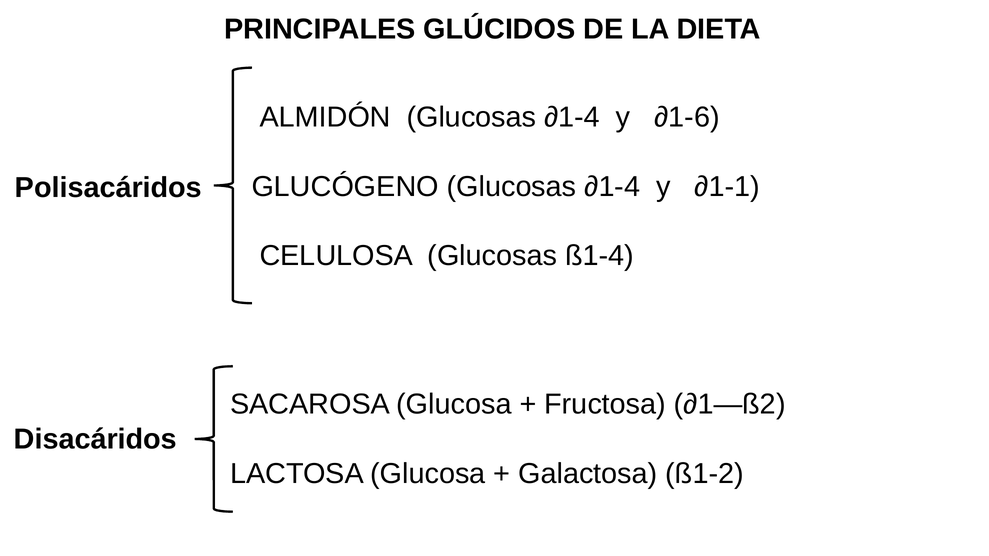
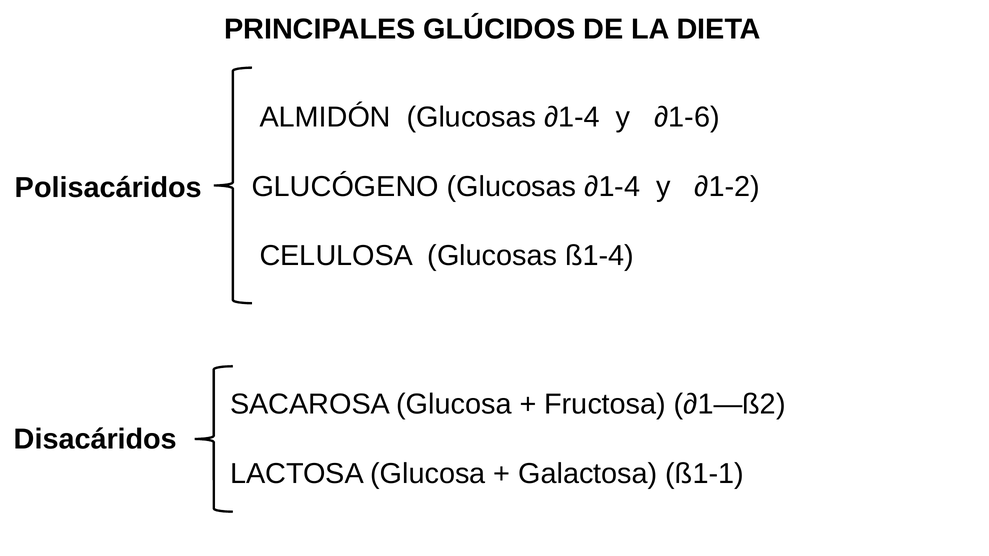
∂1-1: ∂1-1 -> ∂1-2 (727, 187)
ß1-2: ß1-2 -> ß1-1 (705, 474)
